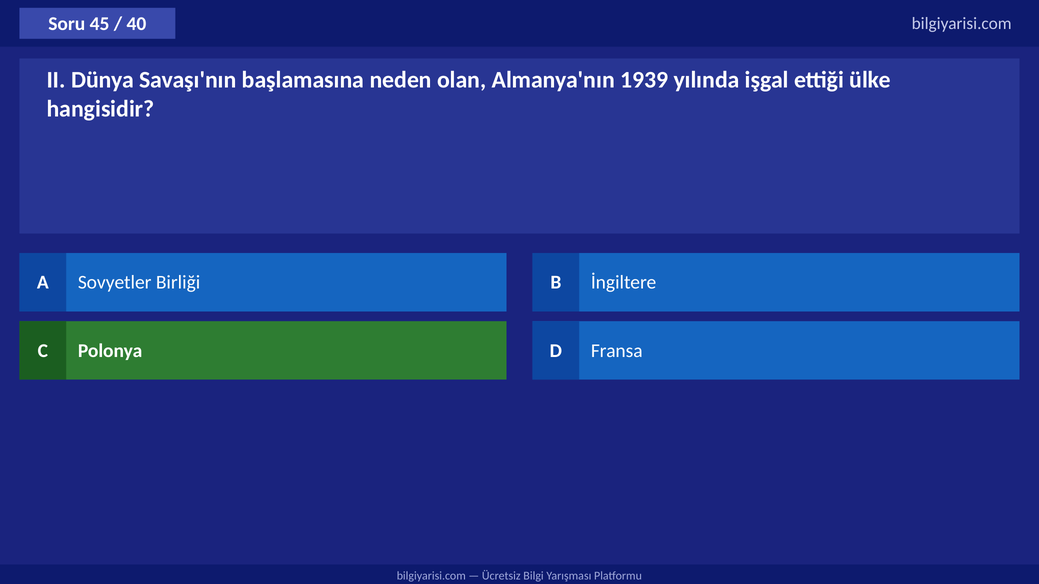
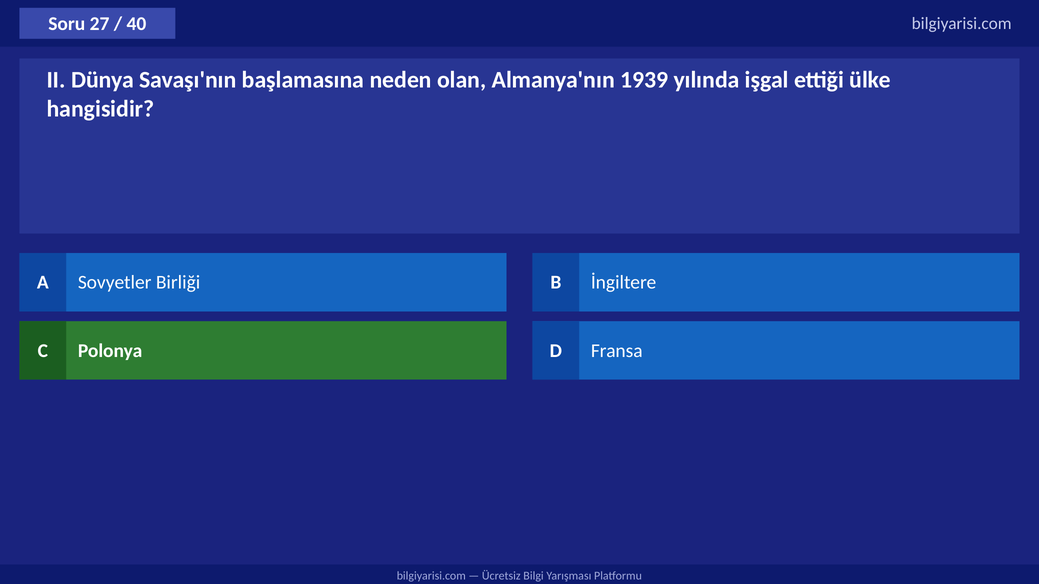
45: 45 -> 27 (100, 24)
